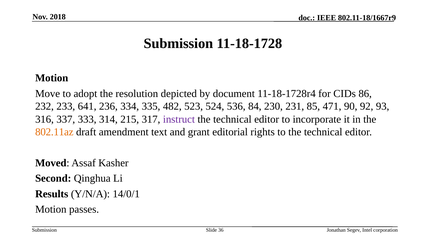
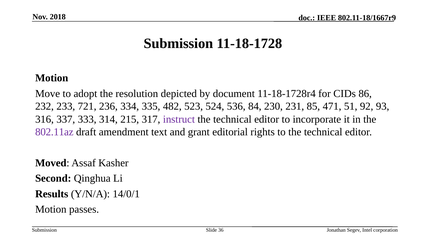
641: 641 -> 721 (87, 106)
90: 90 -> 51 (351, 106)
802.11az colour: orange -> purple (54, 132)
